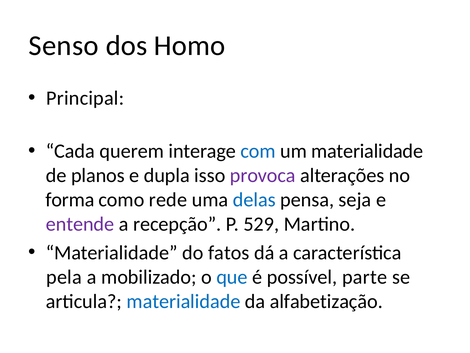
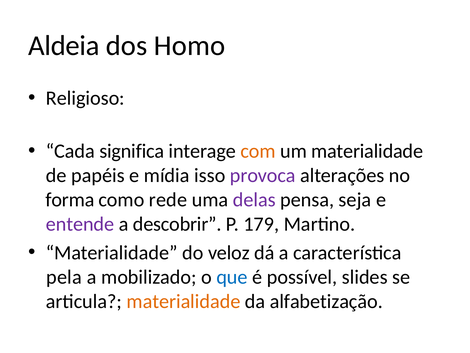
Senso: Senso -> Aldeia (64, 45)
Principal: Principal -> Religioso (85, 98)
querem: querem -> significa (132, 151)
com colour: blue -> orange (258, 151)
planos: planos -> papéis (98, 175)
dupla: dupla -> mídia (167, 175)
delas colour: blue -> purple (254, 200)
recepção: recepção -> descobrir (177, 224)
529: 529 -> 179 (261, 224)
fatos: fatos -> veloz (229, 252)
parte: parte -> slides (365, 277)
materialidade colour: blue -> orange (183, 301)
